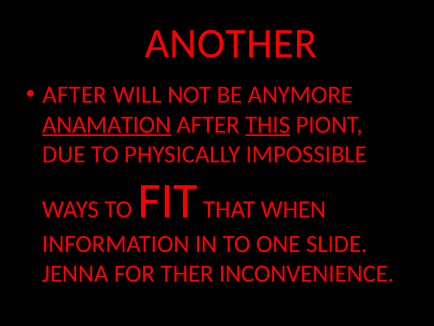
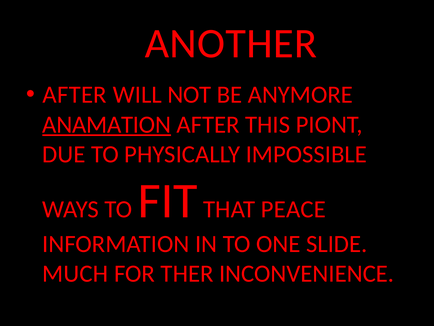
THIS underline: present -> none (268, 124)
WHEN: WHEN -> PEACE (293, 209)
JENNA: JENNA -> MUCH (75, 273)
